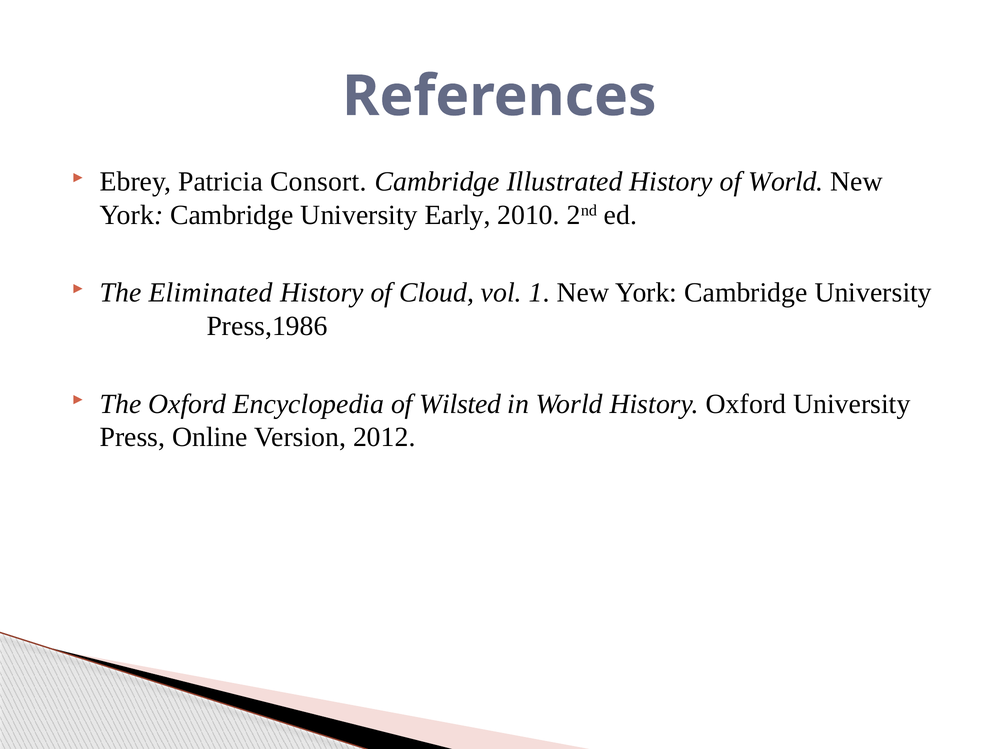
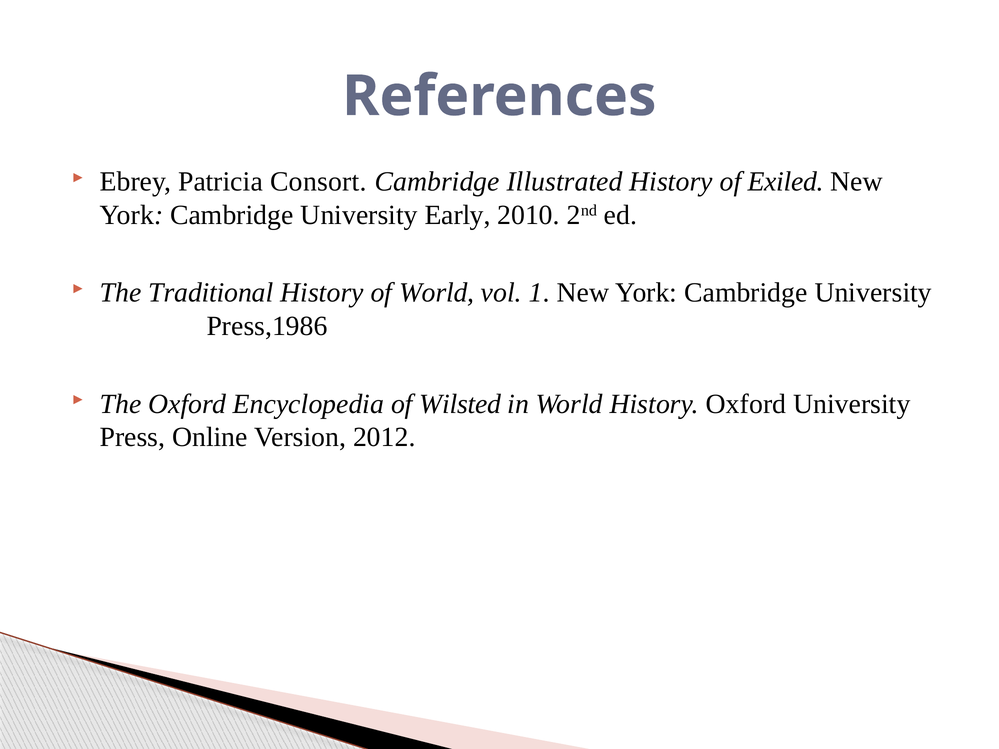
of World: World -> Exiled (786, 182)
Eliminated: Eliminated -> Traditional (211, 293)
of Cloud: Cloud -> World (437, 293)
